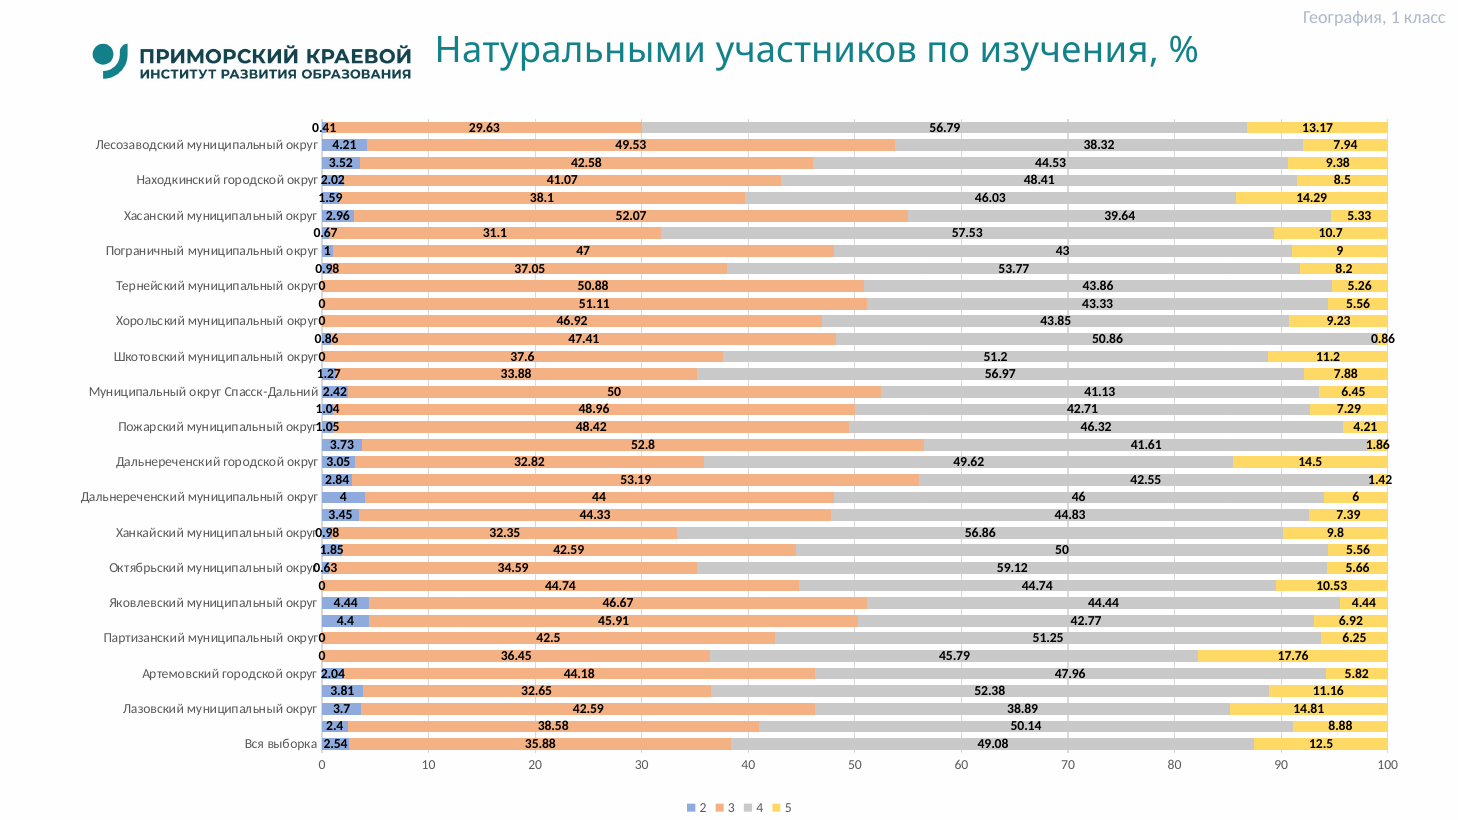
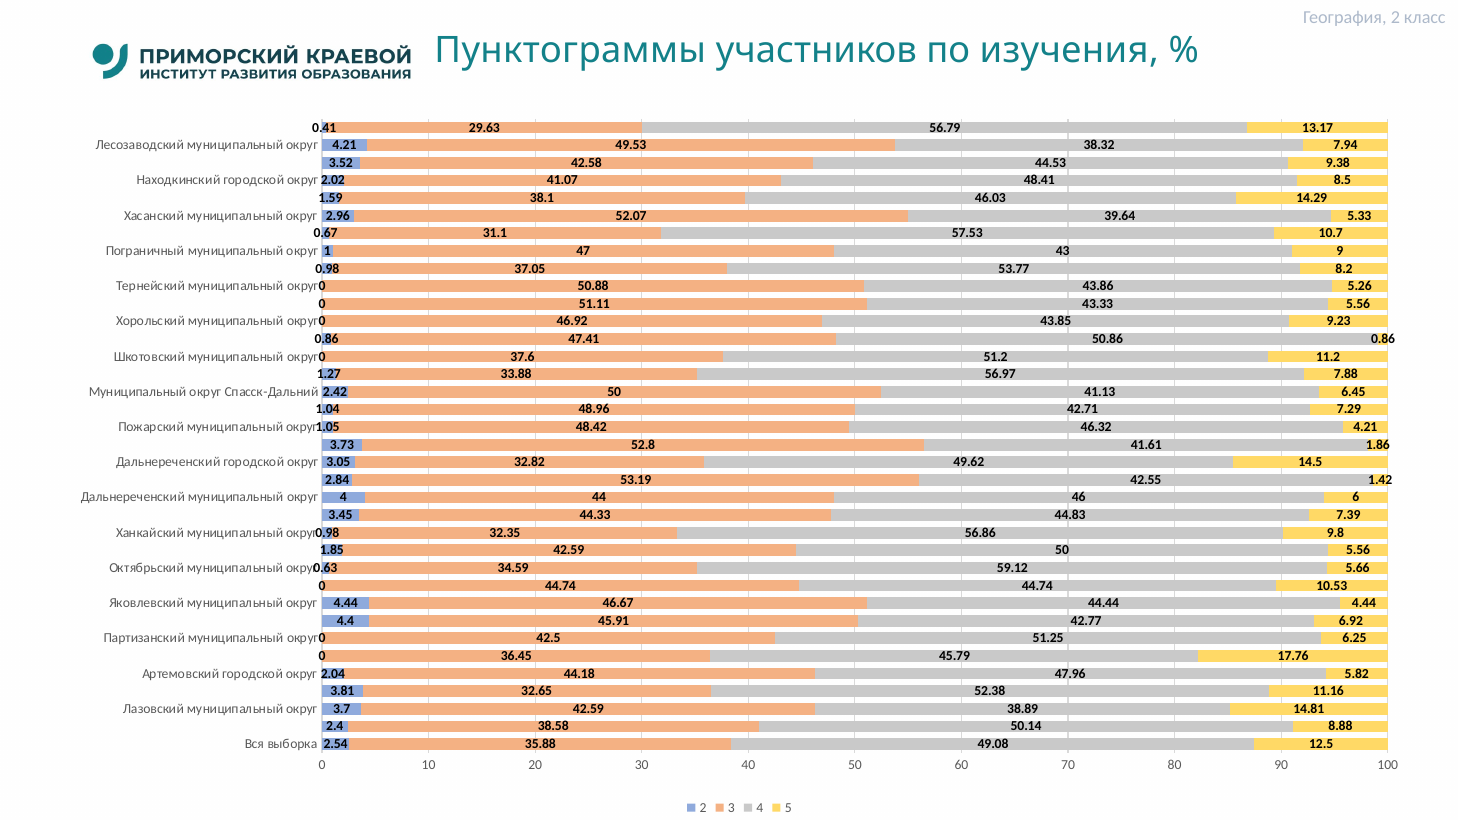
География 1: 1 -> 2 (1395, 18)
Натуральными: Натуральными -> Пунктограммы (570, 51)
